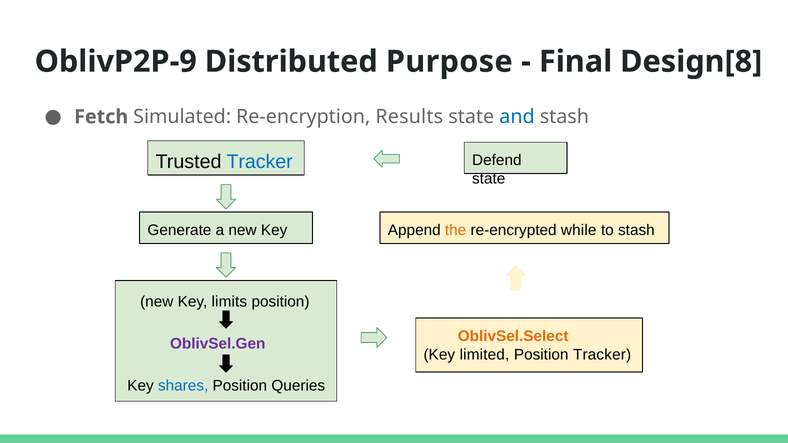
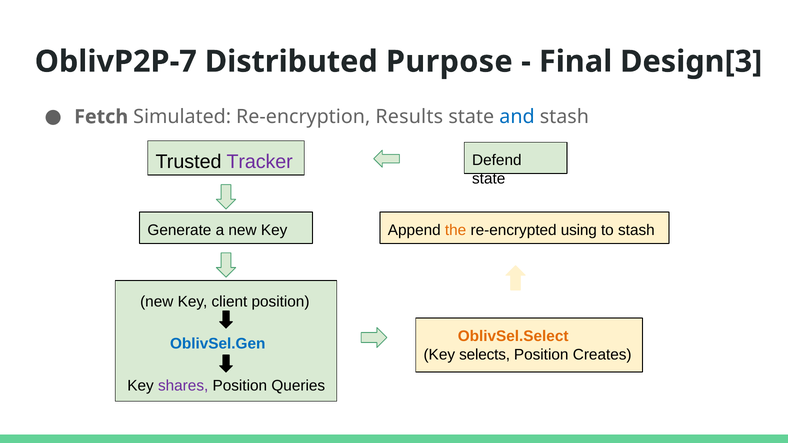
OblivP2P-9: OblivP2P-9 -> OblivP2P-7 (116, 62)
Design[8: Design[8 -> Design[3 (691, 62)
Tracker colour: blue -> purple (260, 162)
while: while -> using (579, 230)
limits: limits -> client (229, 302)
OblivSel.Gen colour: purple -> blue (218, 344)
limited: limited -> selects (485, 355)
Position Tracker: Tracker -> Creates (602, 355)
shares colour: blue -> purple (183, 386)
